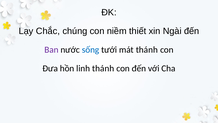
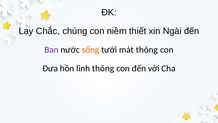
sống colour: blue -> orange (91, 50)
mát thánh: thánh -> thông (147, 50)
linh thánh: thánh -> thông (103, 68)
